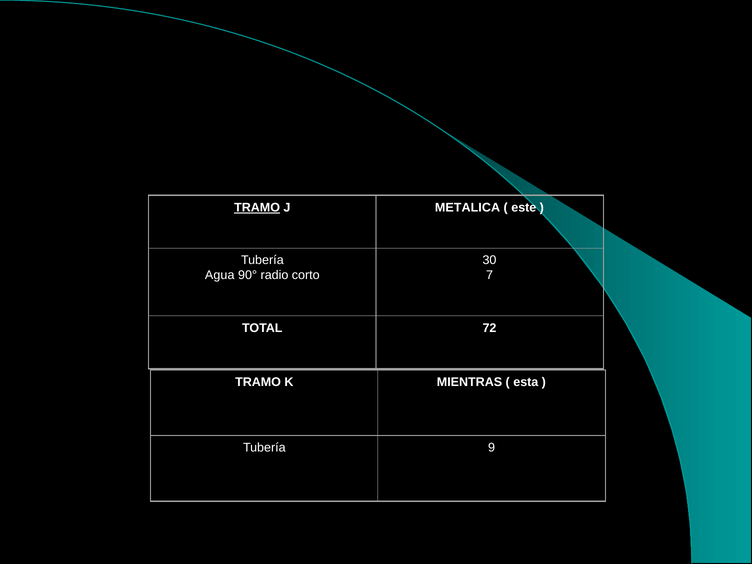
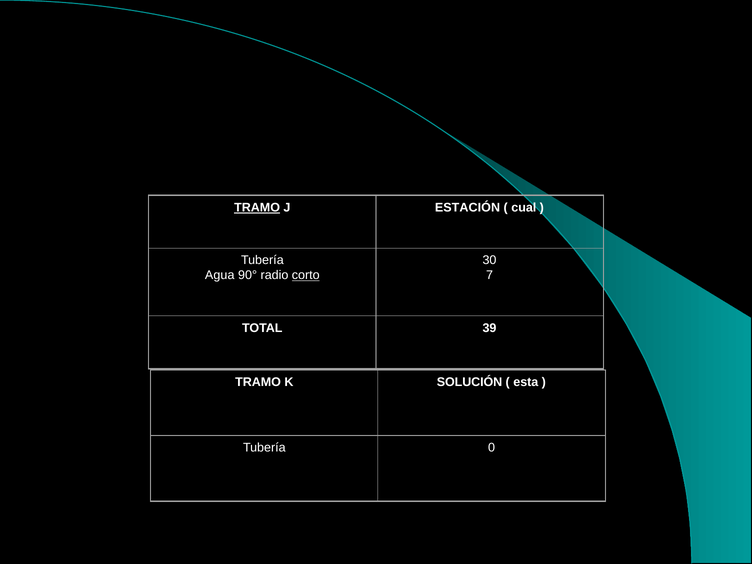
METALICA: METALICA -> ESTACIÓN (467, 208)
este: este -> cual (524, 208)
corto underline: none -> present (306, 275)
72: 72 -> 39 (489, 328)
MIENTRAS: MIENTRAS -> SOLUCIÓN (470, 382)
9: 9 -> 0 (492, 448)
